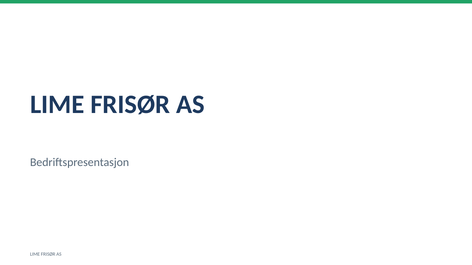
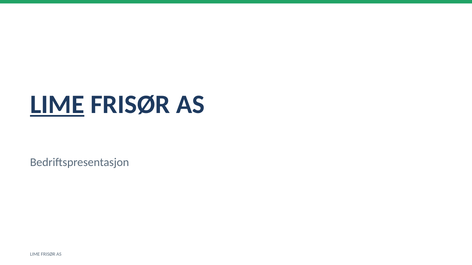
LIME underline: none -> present (57, 105)
